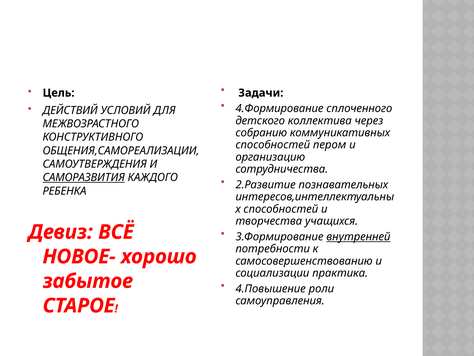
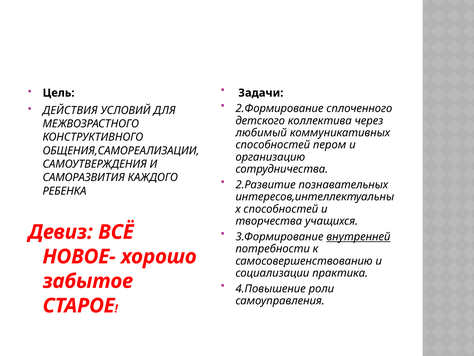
4.Формирование: 4.Формирование -> 2.Формирование (279, 108)
ДЕЙСТВИЙ: ДЕЙСТВИЙ -> ДЕЙСТВИЯ (70, 110)
собранию: собранию -> любимый (261, 133)
САМОРАЗВИТИЯ underline: present -> none (84, 177)
